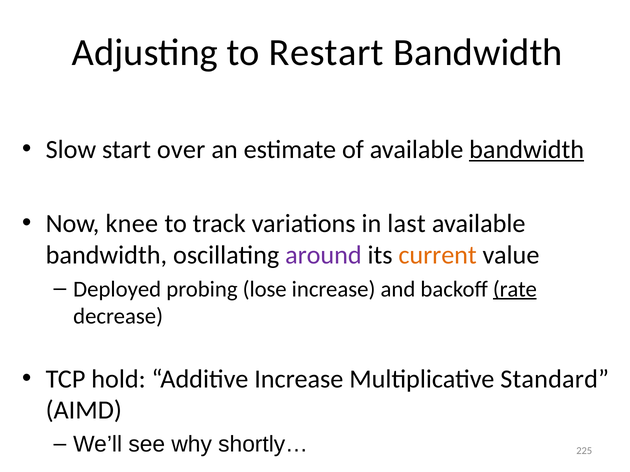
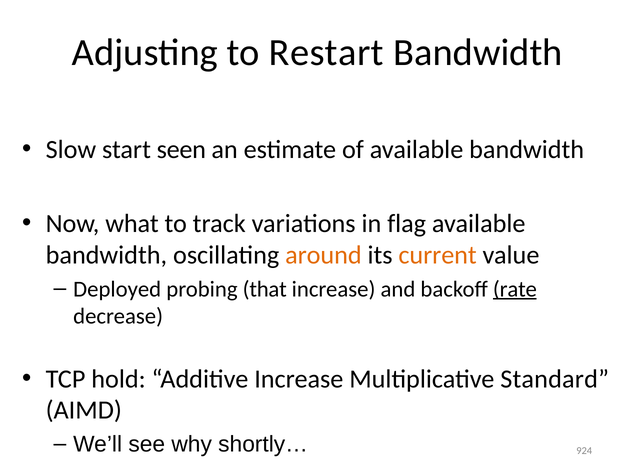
over: over -> seen (181, 150)
bandwidth underline: present -> none (527, 150)
knee: knee -> what (132, 224)
last: last -> flag (407, 224)
around colour: purple -> orange (323, 255)
lose: lose -> that (265, 289)
225: 225 -> 924 (584, 451)
